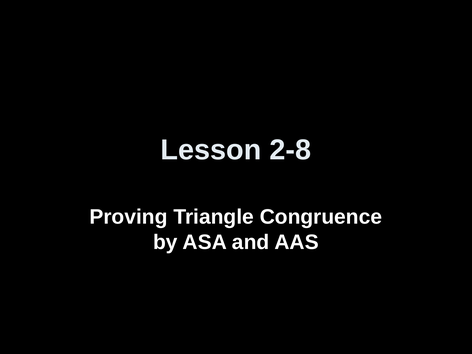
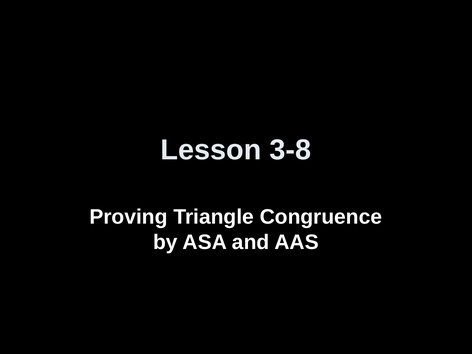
2-8: 2-8 -> 3-8 (290, 150)
